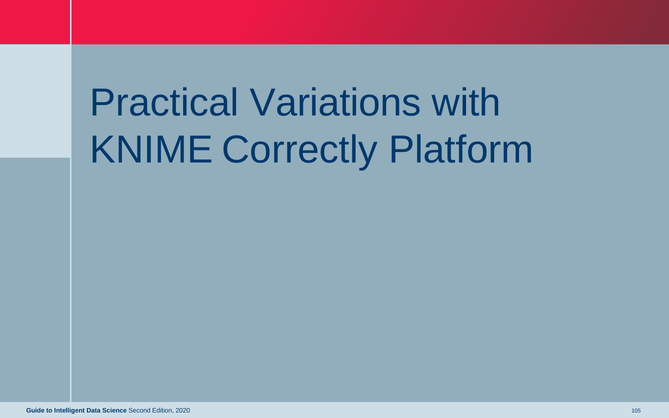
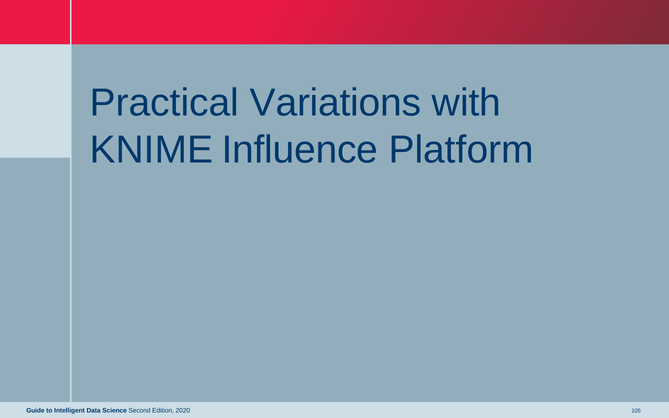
Correctly: Correctly -> Influence (300, 150)
